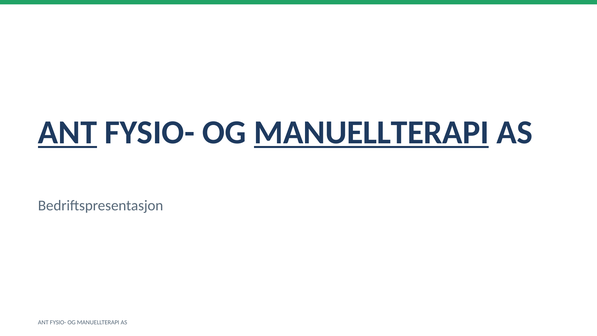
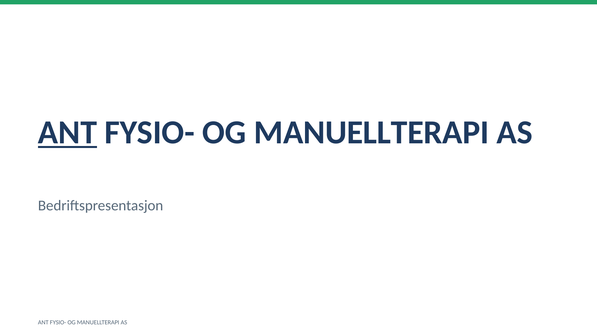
MANUELLTERAPI underline: present -> none (371, 132)
